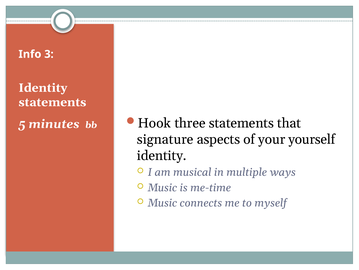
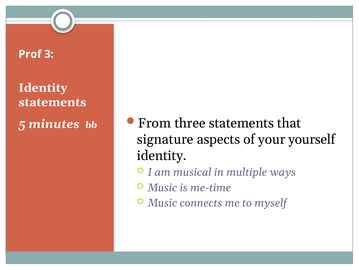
Info: Info -> Prof (30, 54)
Hook: Hook -> From (154, 123)
